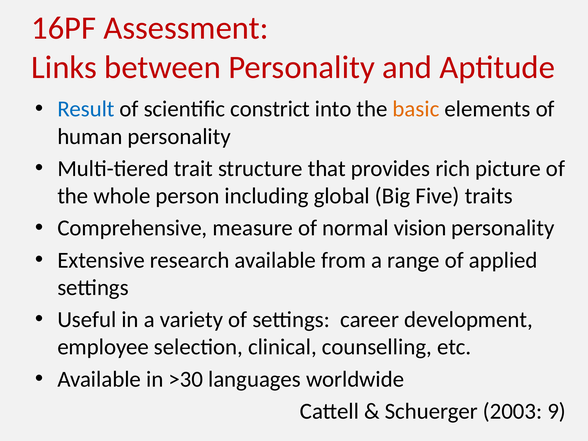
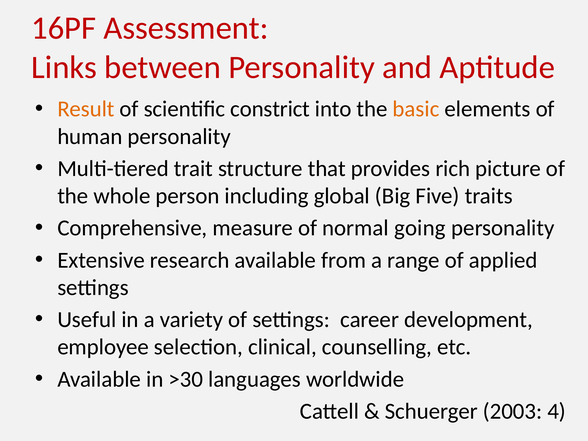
Result colour: blue -> orange (86, 109)
vision: vision -> going (420, 228)
9: 9 -> 4 (557, 411)
